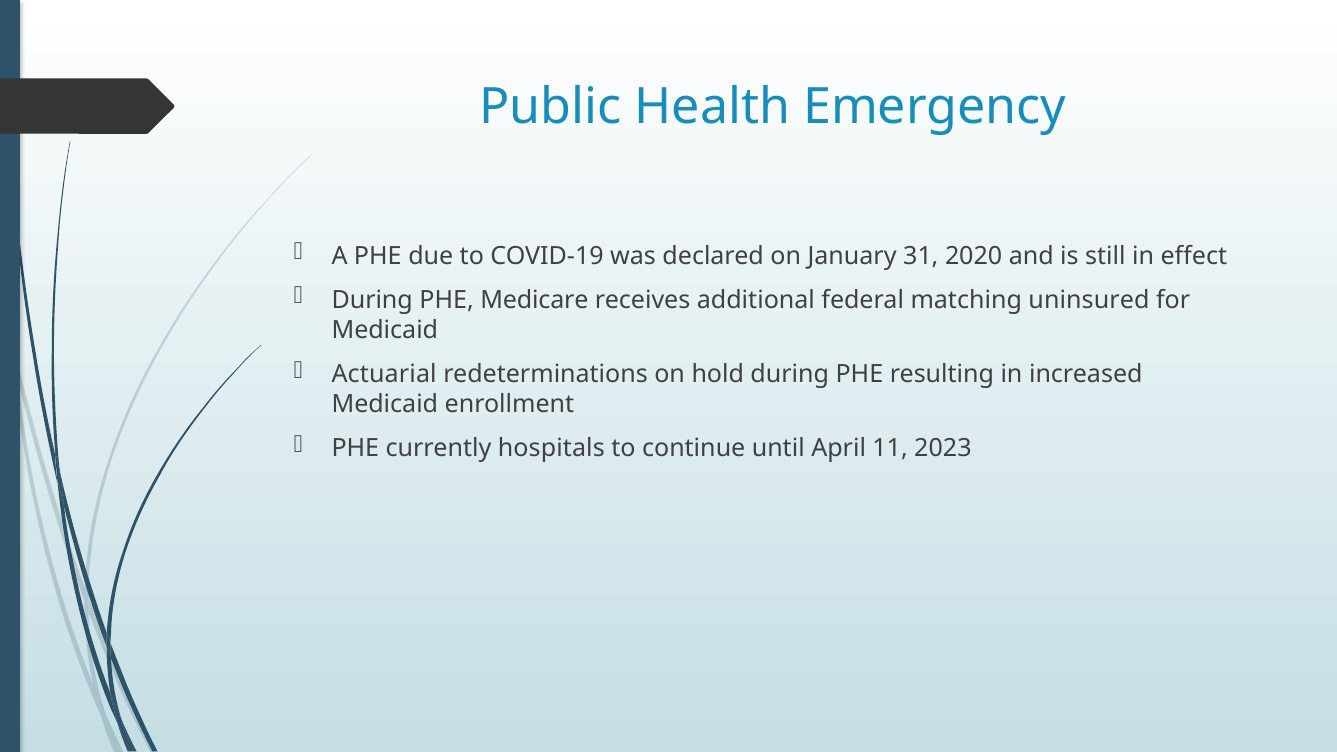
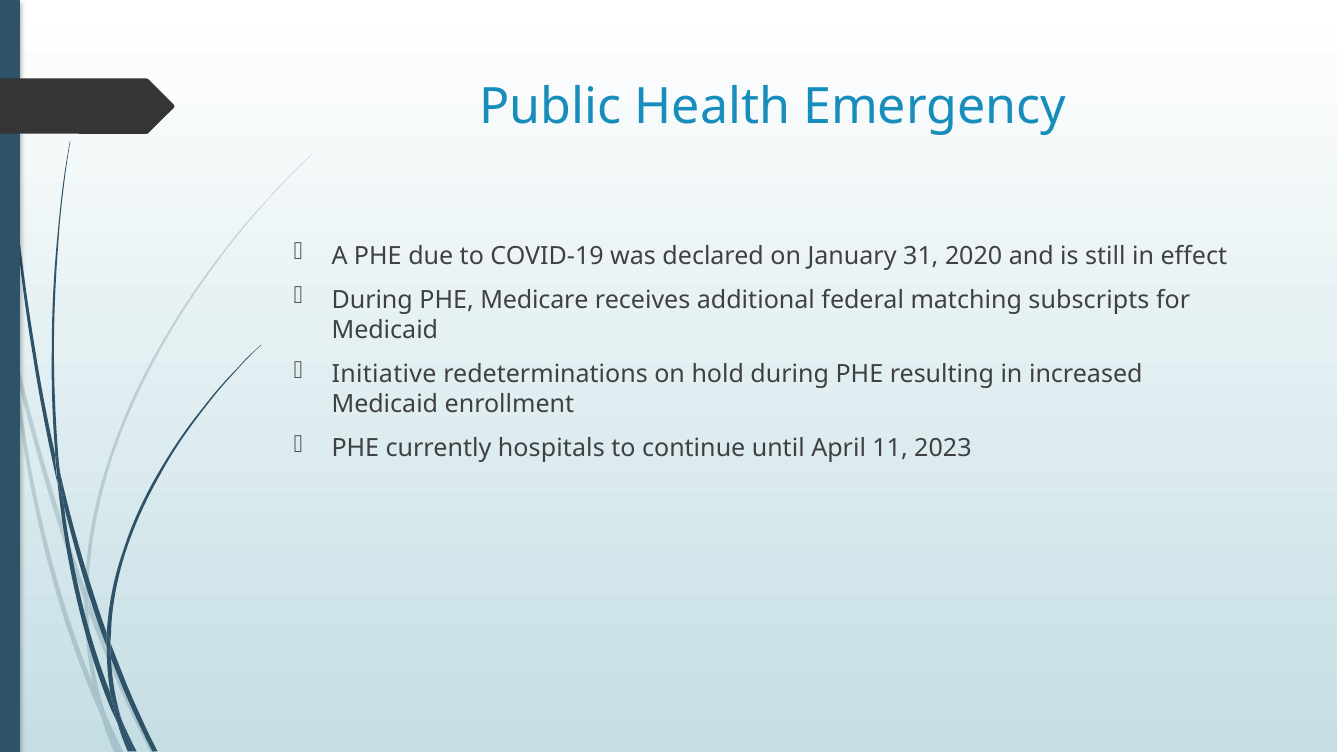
uninsured: uninsured -> subscripts (1089, 300)
Actuarial: Actuarial -> Initiative (384, 374)
